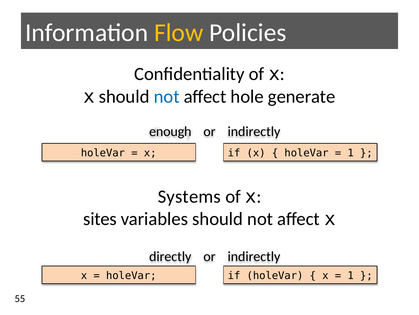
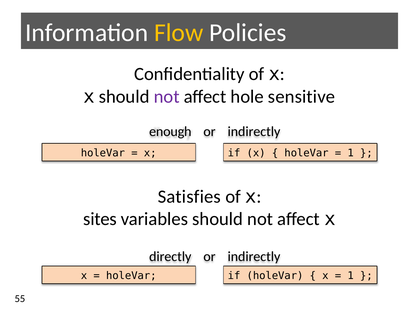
not colour: blue -> purple (167, 96)
generate: generate -> sensitive (302, 96)
Systems: Systems -> Satisfies (189, 196)
